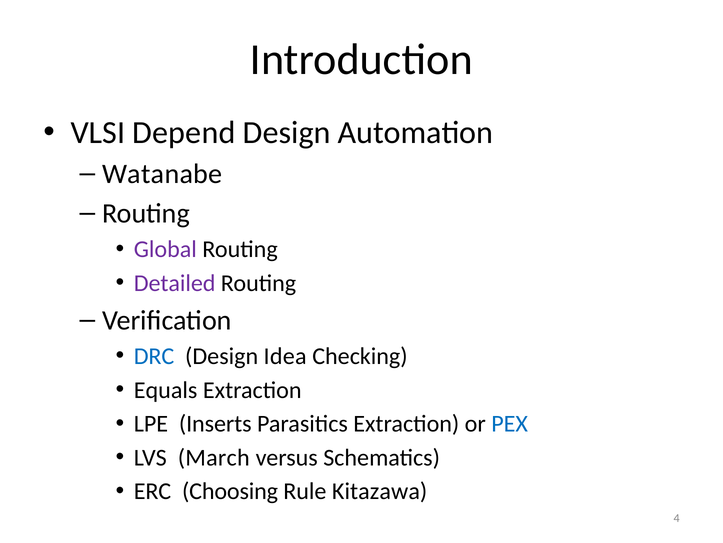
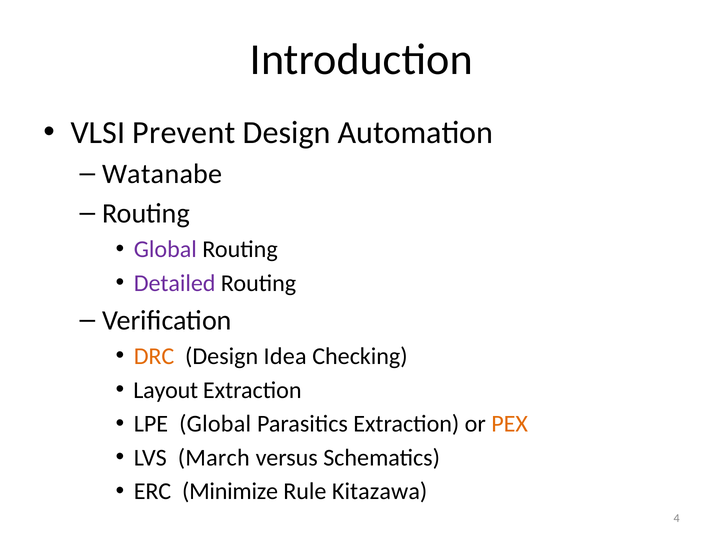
Depend: Depend -> Prevent (184, 132)
DRC colour: blue -> orange (154, 356)
Equals: Equals -> Layout (166, 390)
LPE Inserts: Inserts -> Global (215, 423)
PEX colour: blue -> orange (510, 423)
Choosing: Choosing -> Minimize (230, 491)
